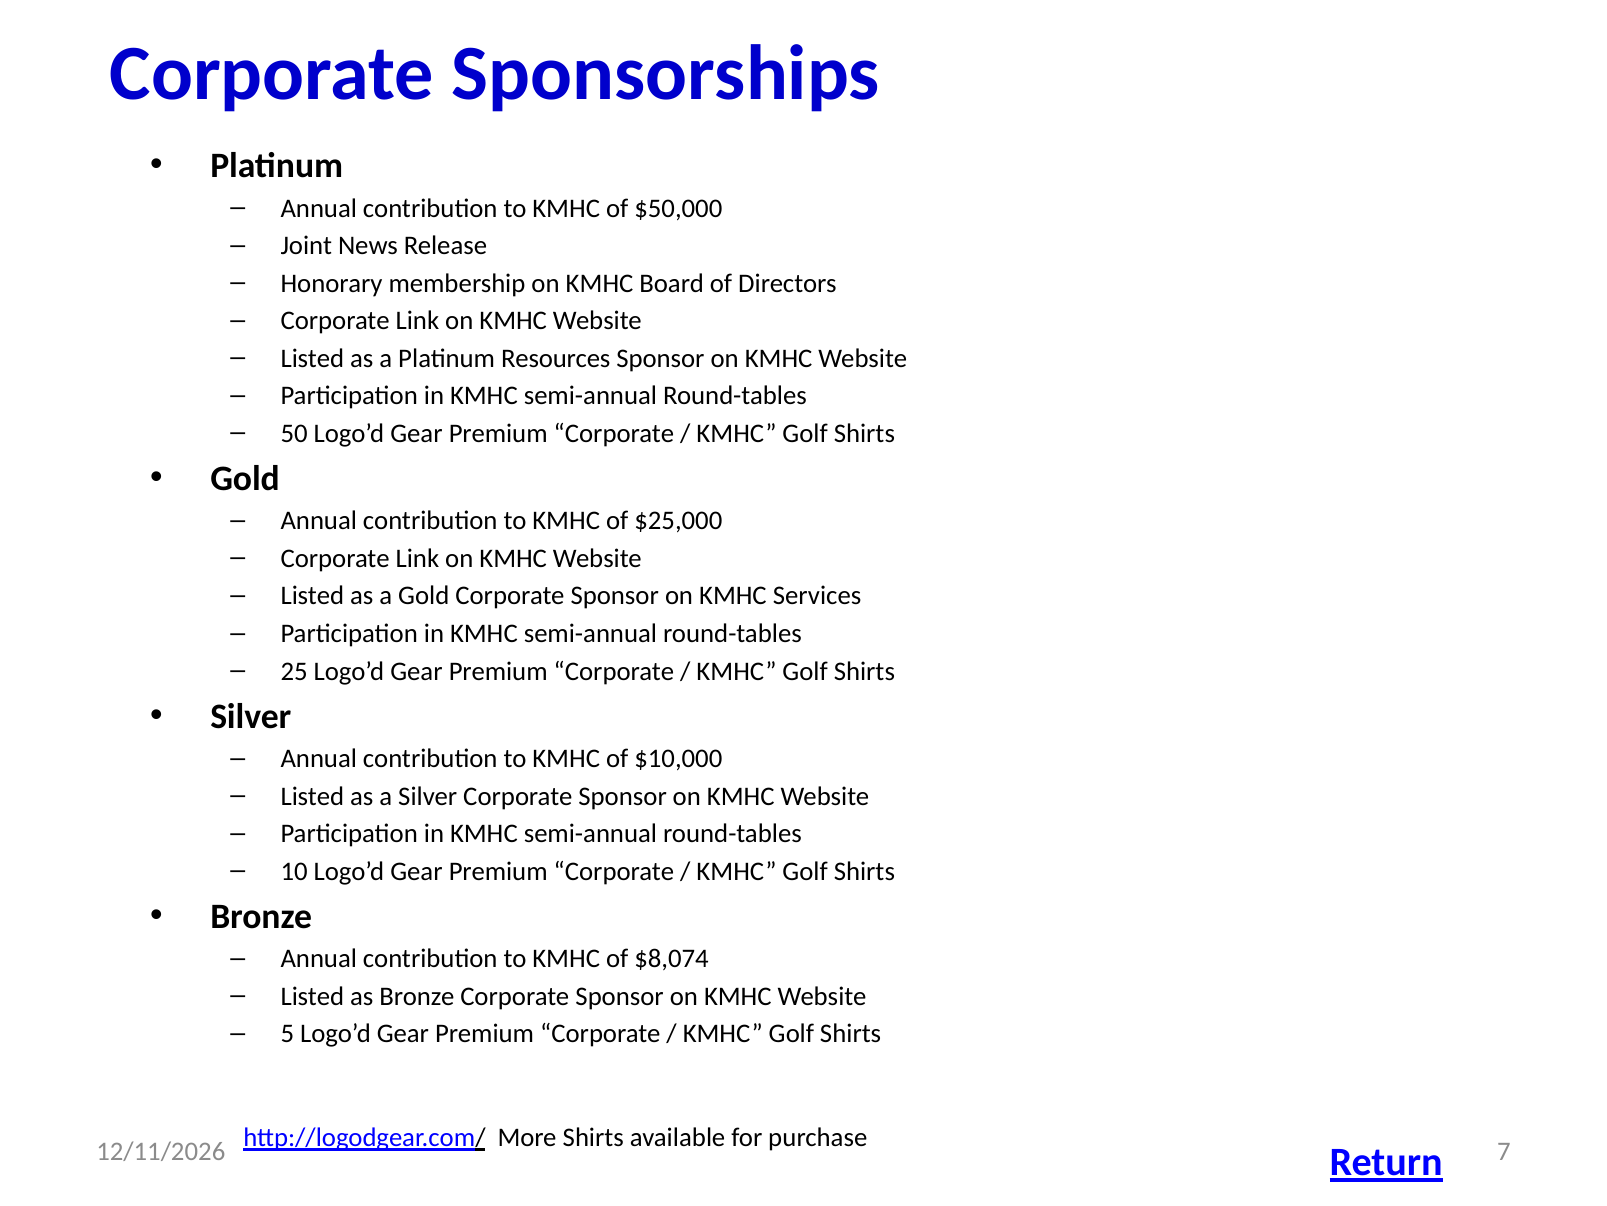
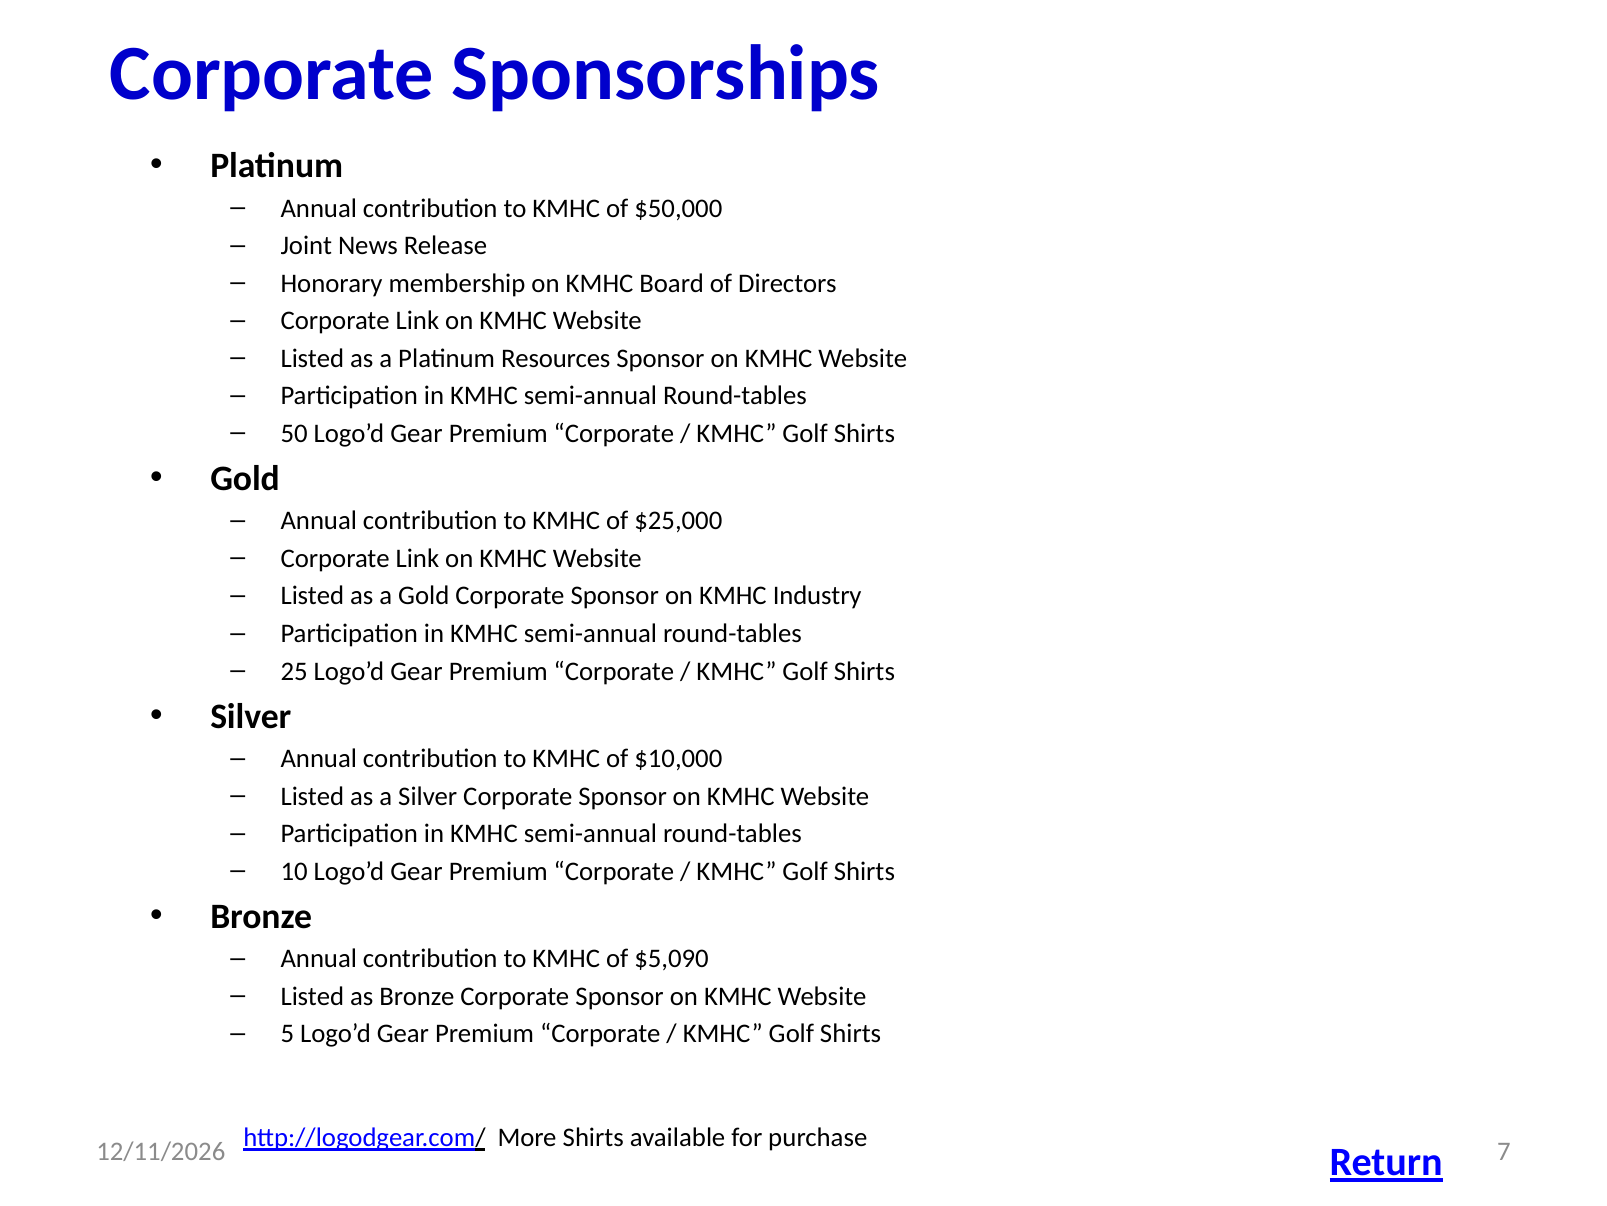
Services: Services -> Industry (817, 596)
$8,074: $8,074 -> $5,090 (672, 958)
